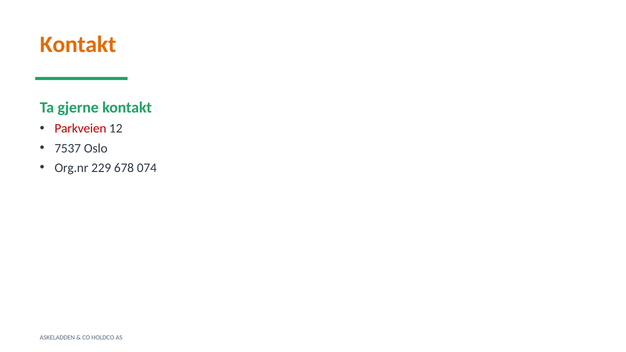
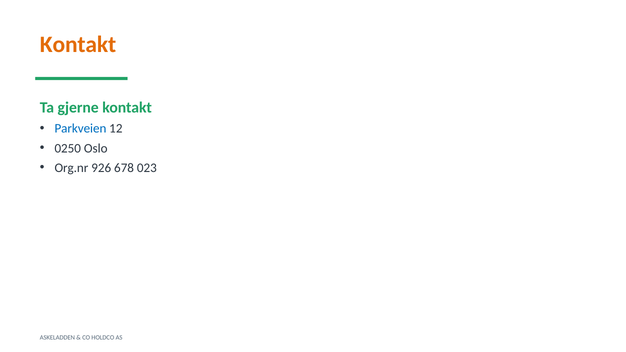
Parkveien colour: red -> blue (80, 129)
7537: 7537 -> 0250 (68, 148)
229: 229 -> 926 (101, 168)
074: 074 -> 023 (147, 168)
